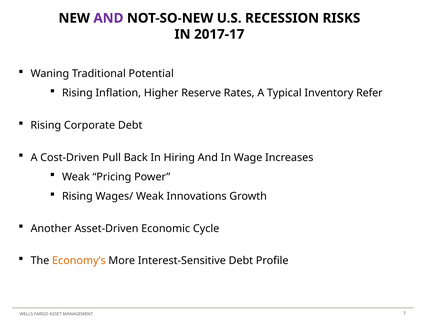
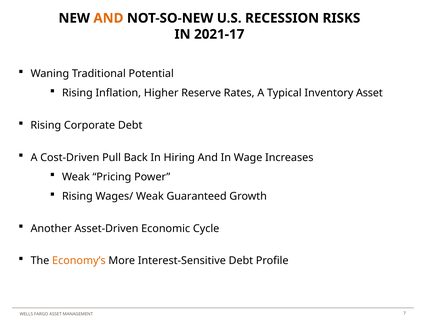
AND colour: purple -> orange (108, 18)
2017-17: 2017-17 -> 2021-17 (219, 34)
Inventory Refer: Refer -> Asset (369, 93)
Innovations: Innovations -> Guaranteed (197, 196)
